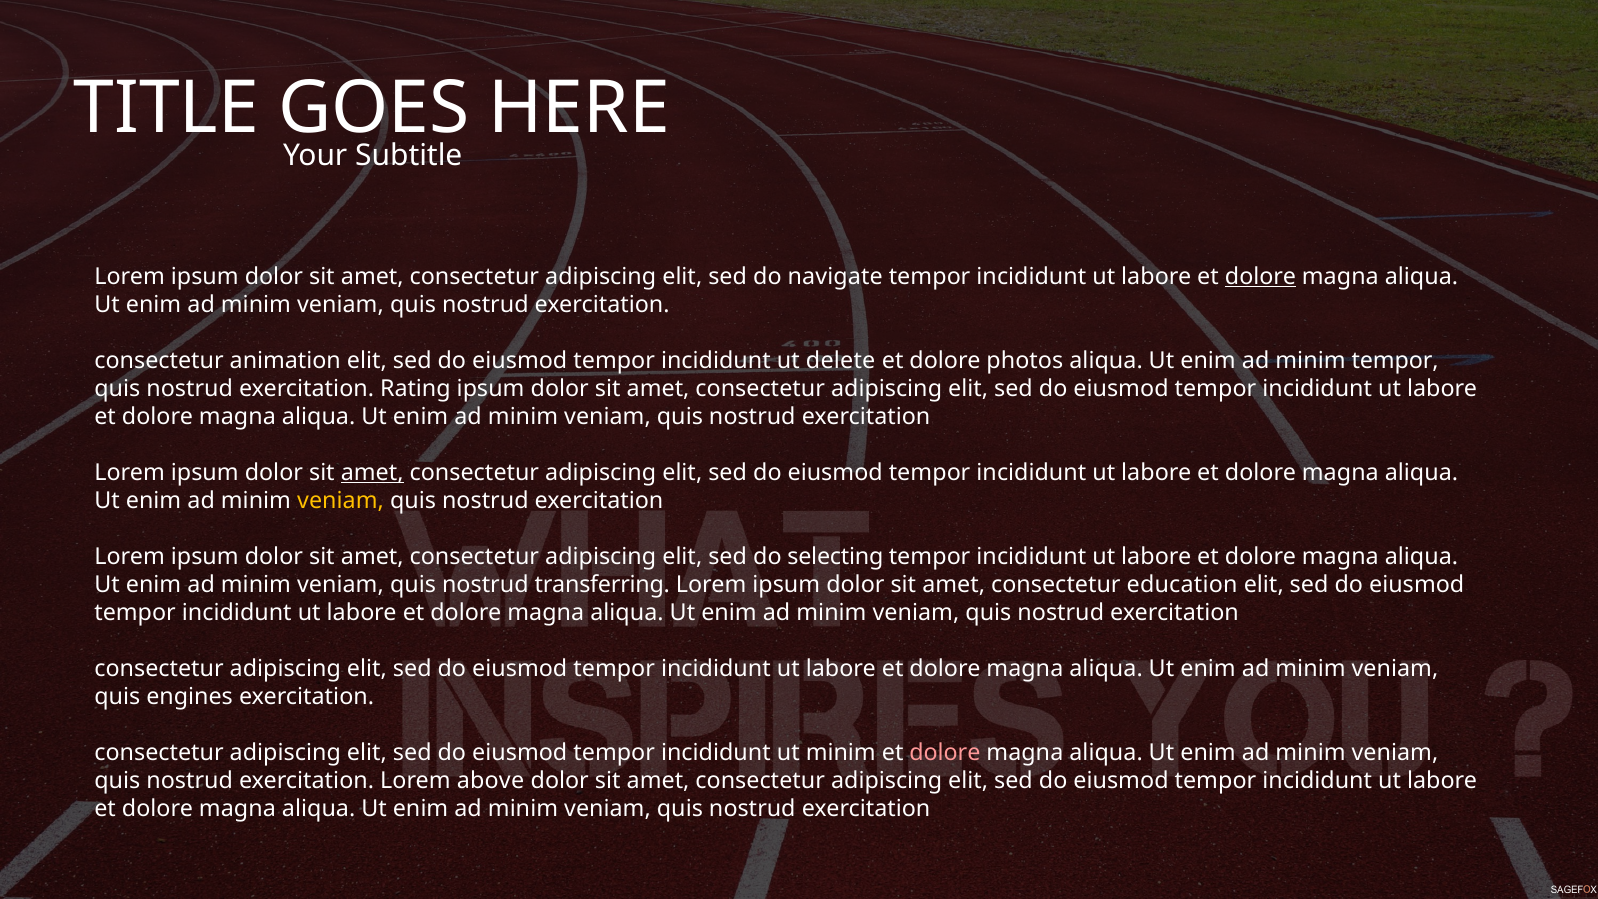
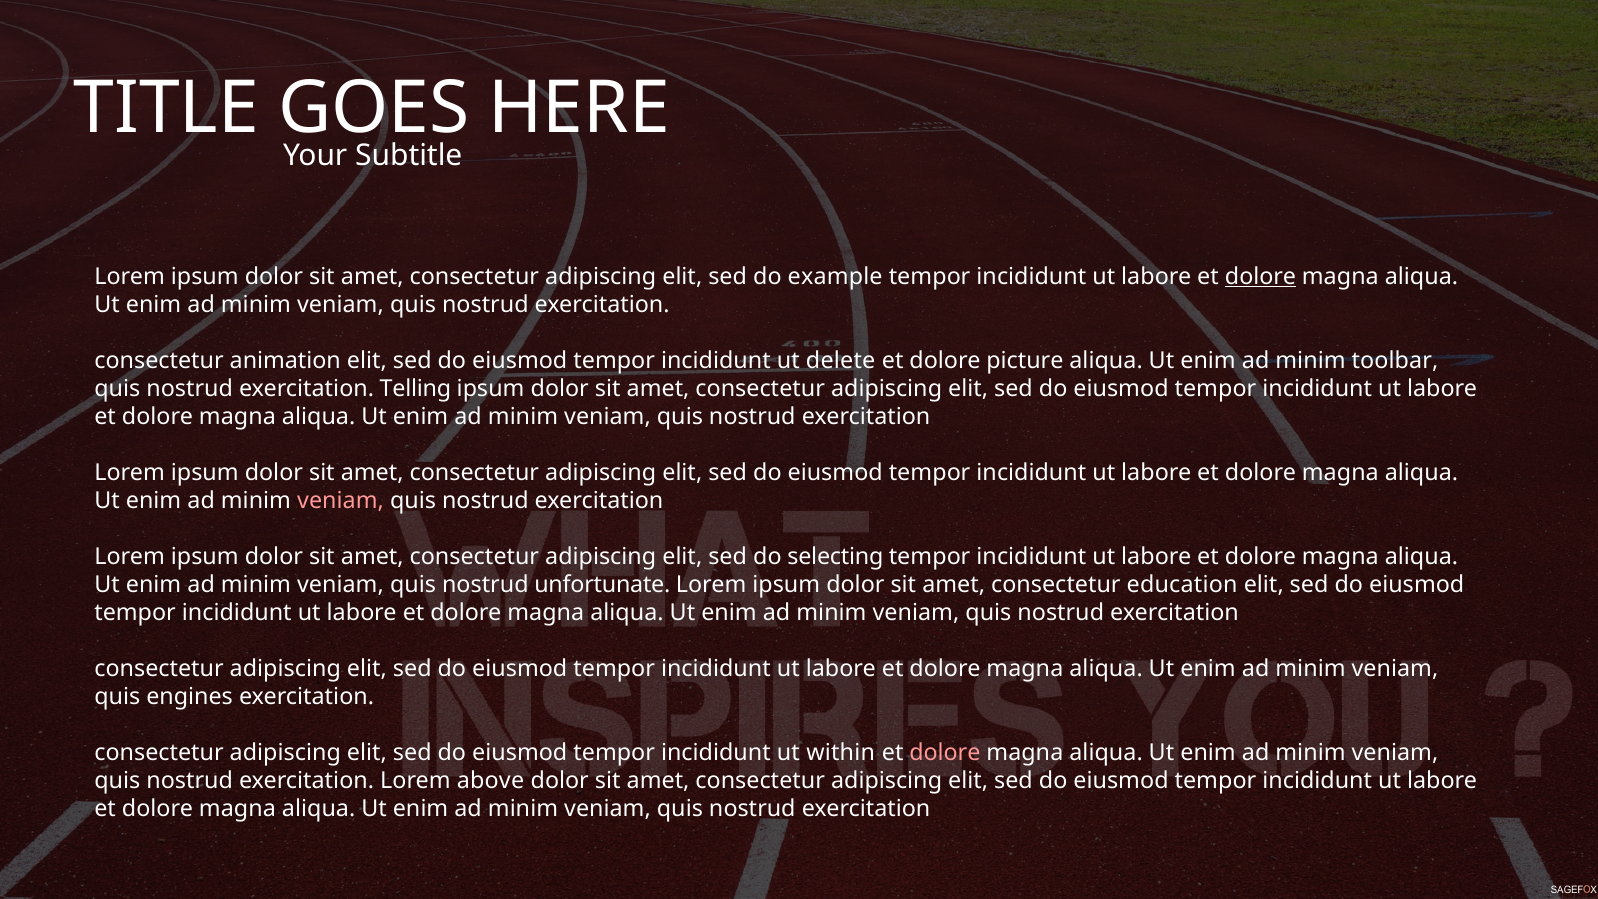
navigate: navigate -> example (835, 277)
photos: photos -> picture (1025, 361)
minim tempor: tempor -> toolbar (1395, 361)
Rating: Rating -> Telling (415, 389)
amet underline: present -> none (372, 473)
veniam colour: yellow -> pink (341, 501)
transferring: transferring -> unfortunate (602, 584)
ut minim: minim -> within (841, 752)
